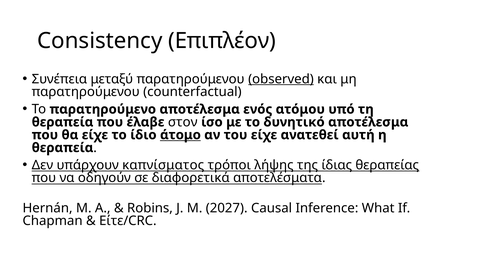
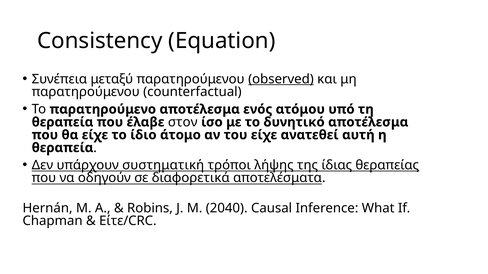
Επιπλέον: Επιπλέον -> Equation (222, 41)
άτομο underline: present -> none (180, 135)
καπνίσματος: καπνίσματος -> συστηματική (163, 165)
2027: 2027 -> 2040 (227, 208)
